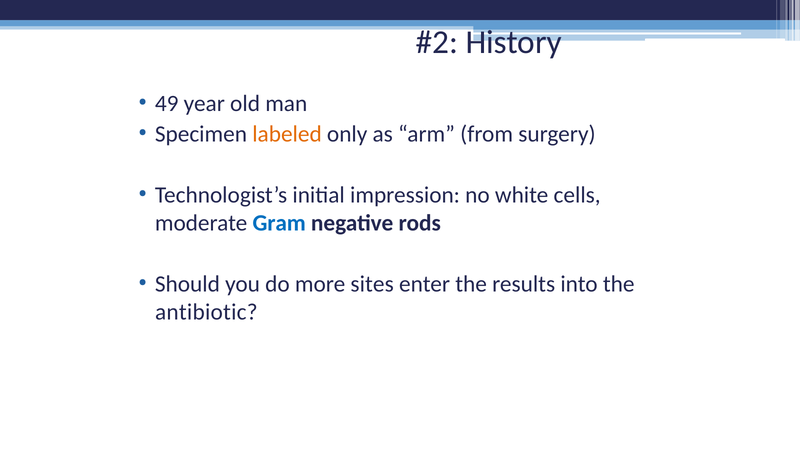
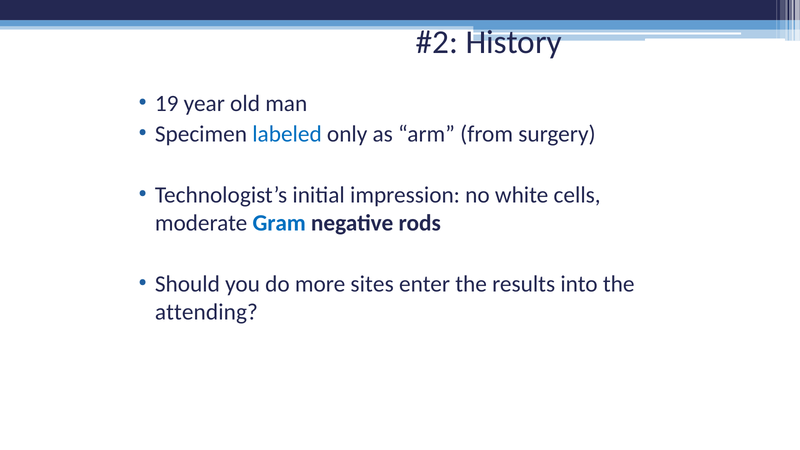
49: 49 -> 19 (167, 104)
labeled colour: orange -> blue (287, 134)
antibiotic: antibiotic -> attending (206, 312)
